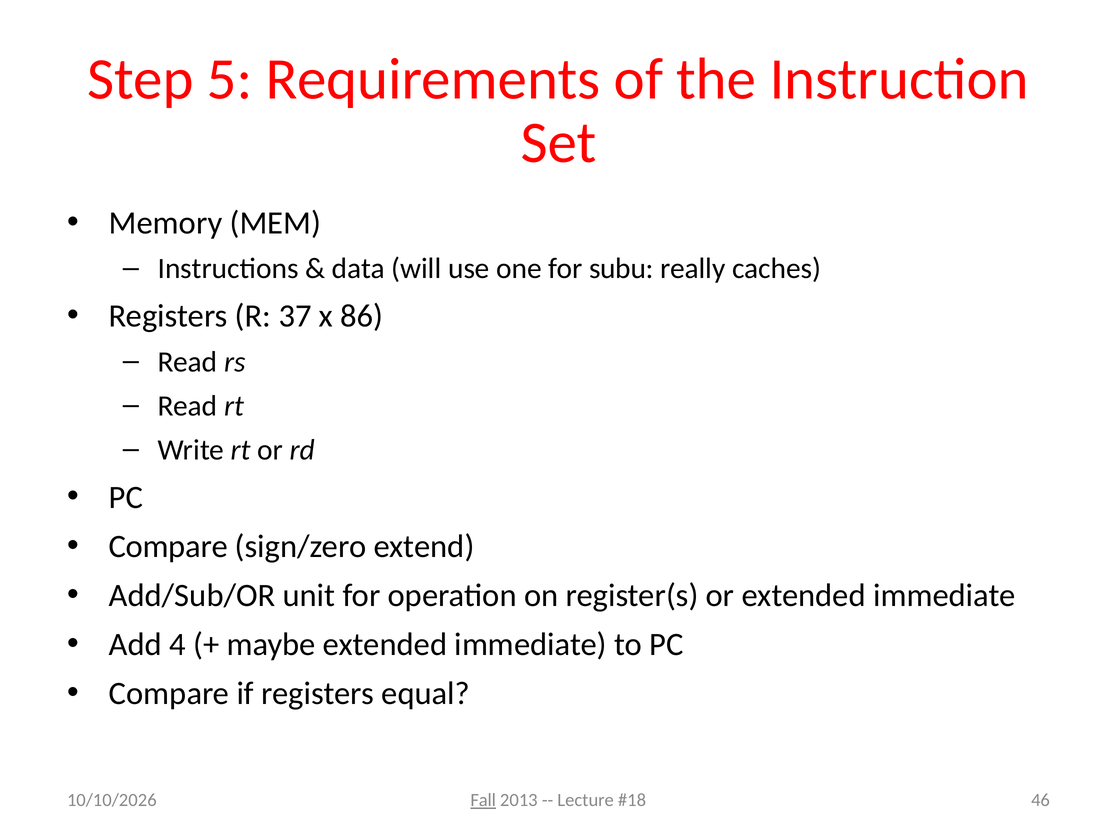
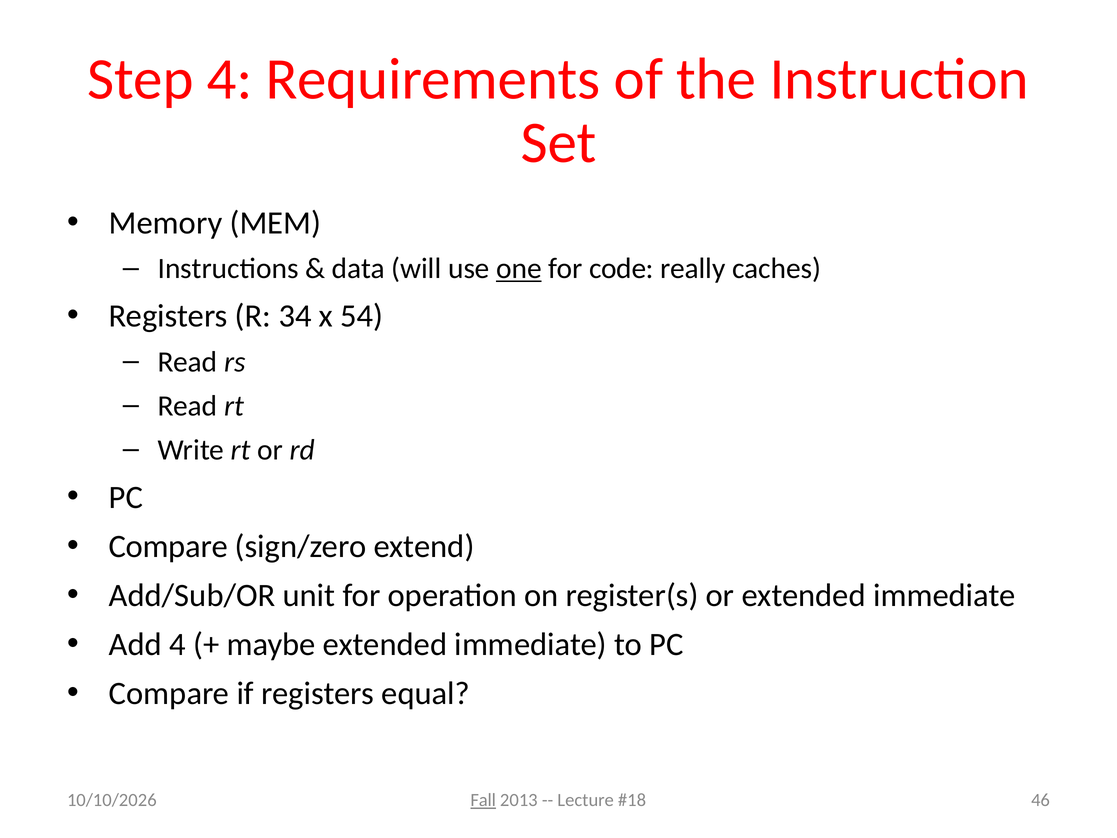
Step 5: 5 -> 4 (230, 79)
one underline: none -> present (519, 269)
subu: subu -> code (621, 269)
37: 37 -> 34 (295, 316)
86: 86 -> 54 (362, 316)
